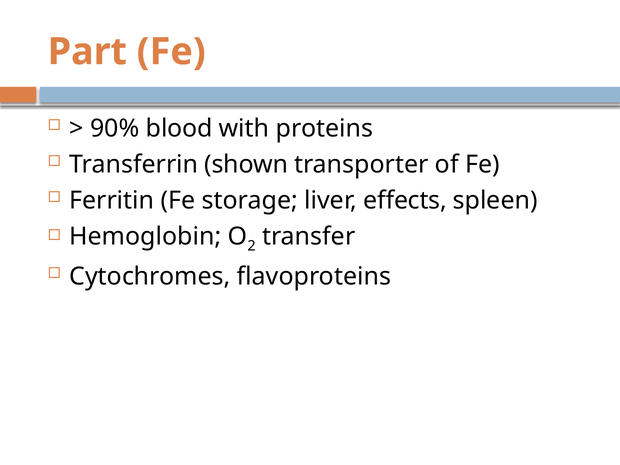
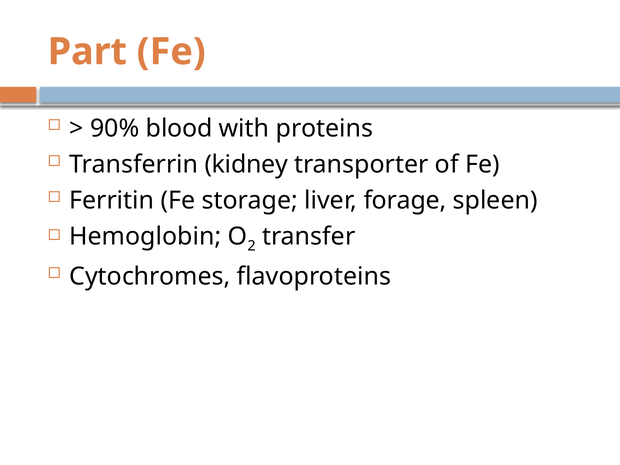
shown: shown -> kidney (246, 164)
eﬀects: eﬀects -> forage (405, 200)
